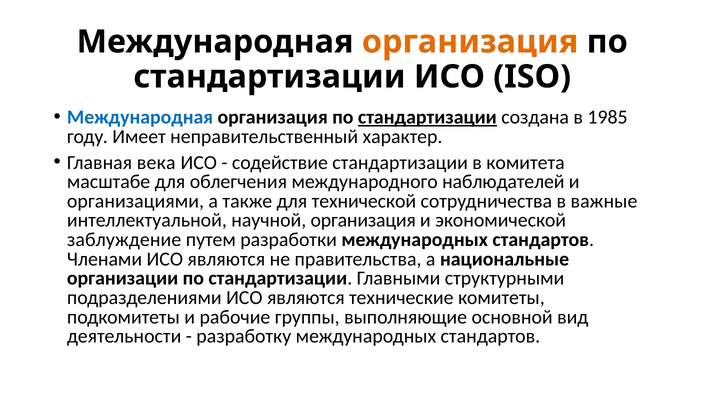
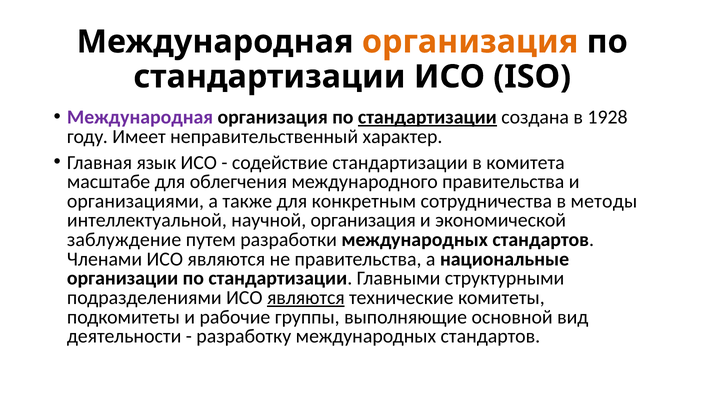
Международная colour: blue -> purple (140, 117)
1985: 1985 -> 1928 (608, 117)
века: века -> язык (156, 162)
международного наблюдателей: наблюдателей -> правительства (503, 182)
технической: технической -> конкретным (364, 201)
важные: важные -> методы (604, 201)
являются underline: none -> present (306, 297)
